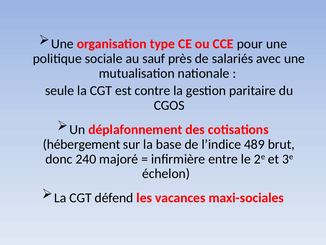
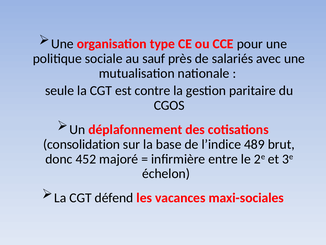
hébergement: hébergement -> consolidation (82, 144)
240: 240 -> 452 (86, 159)
